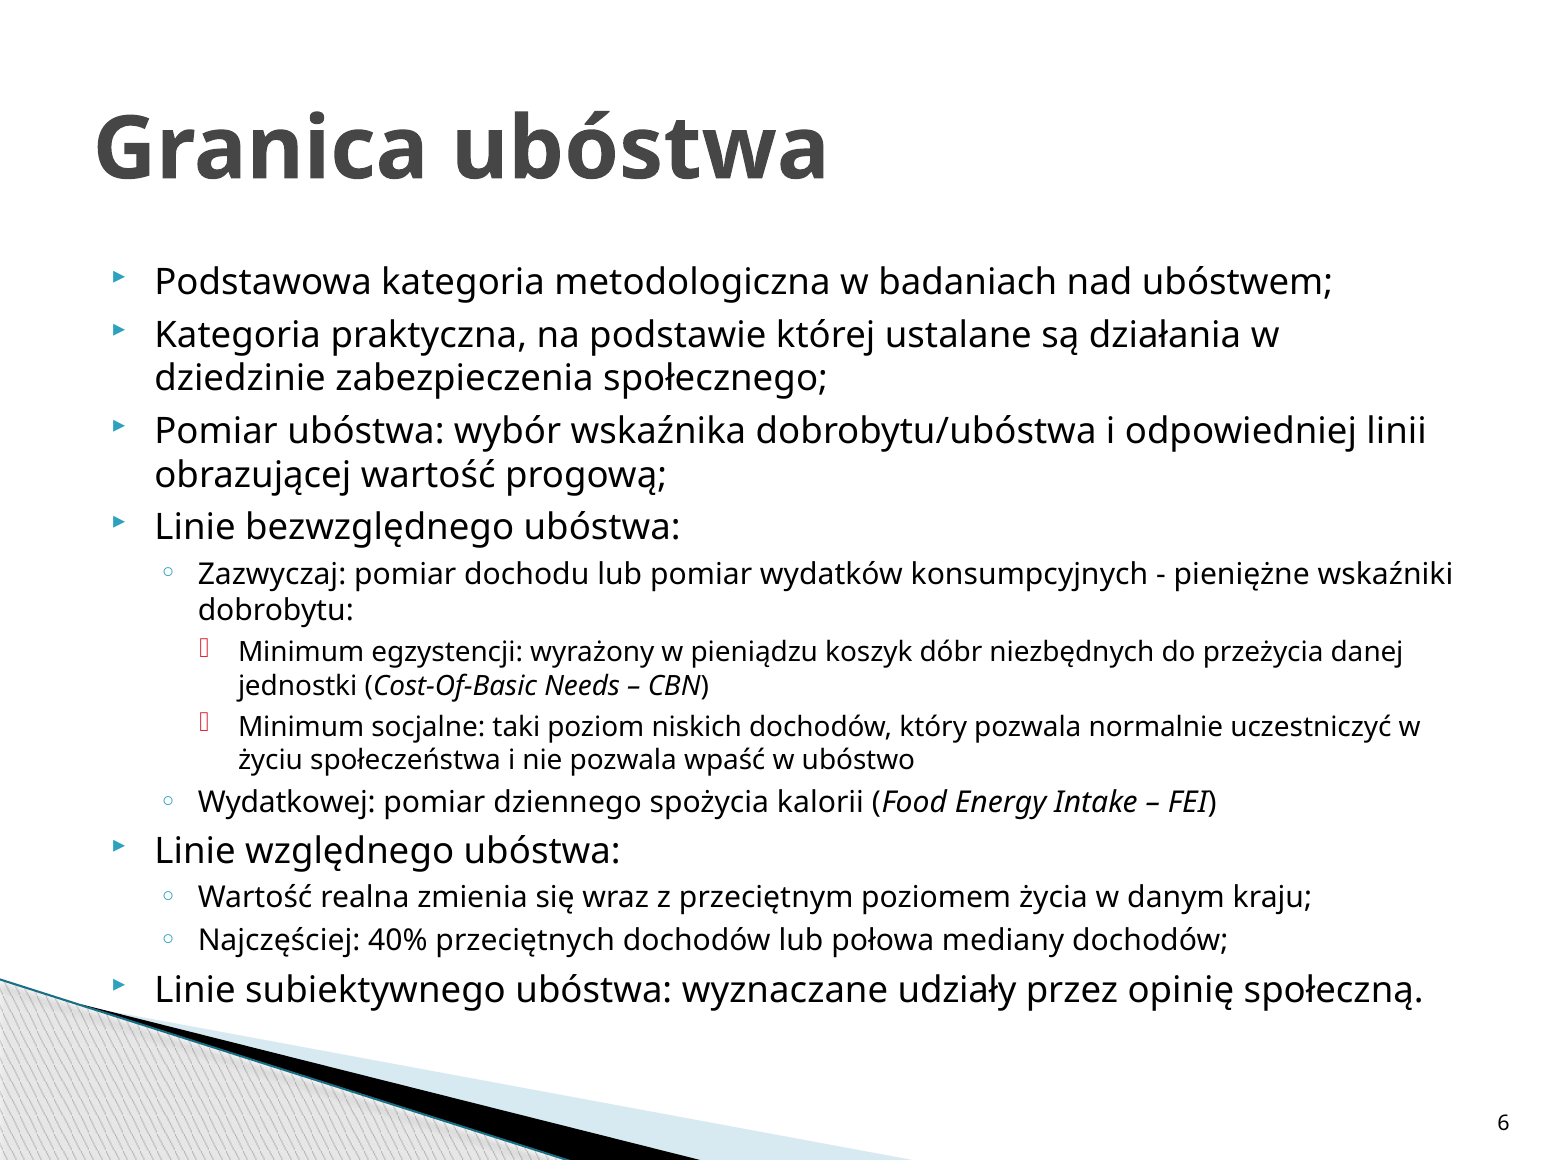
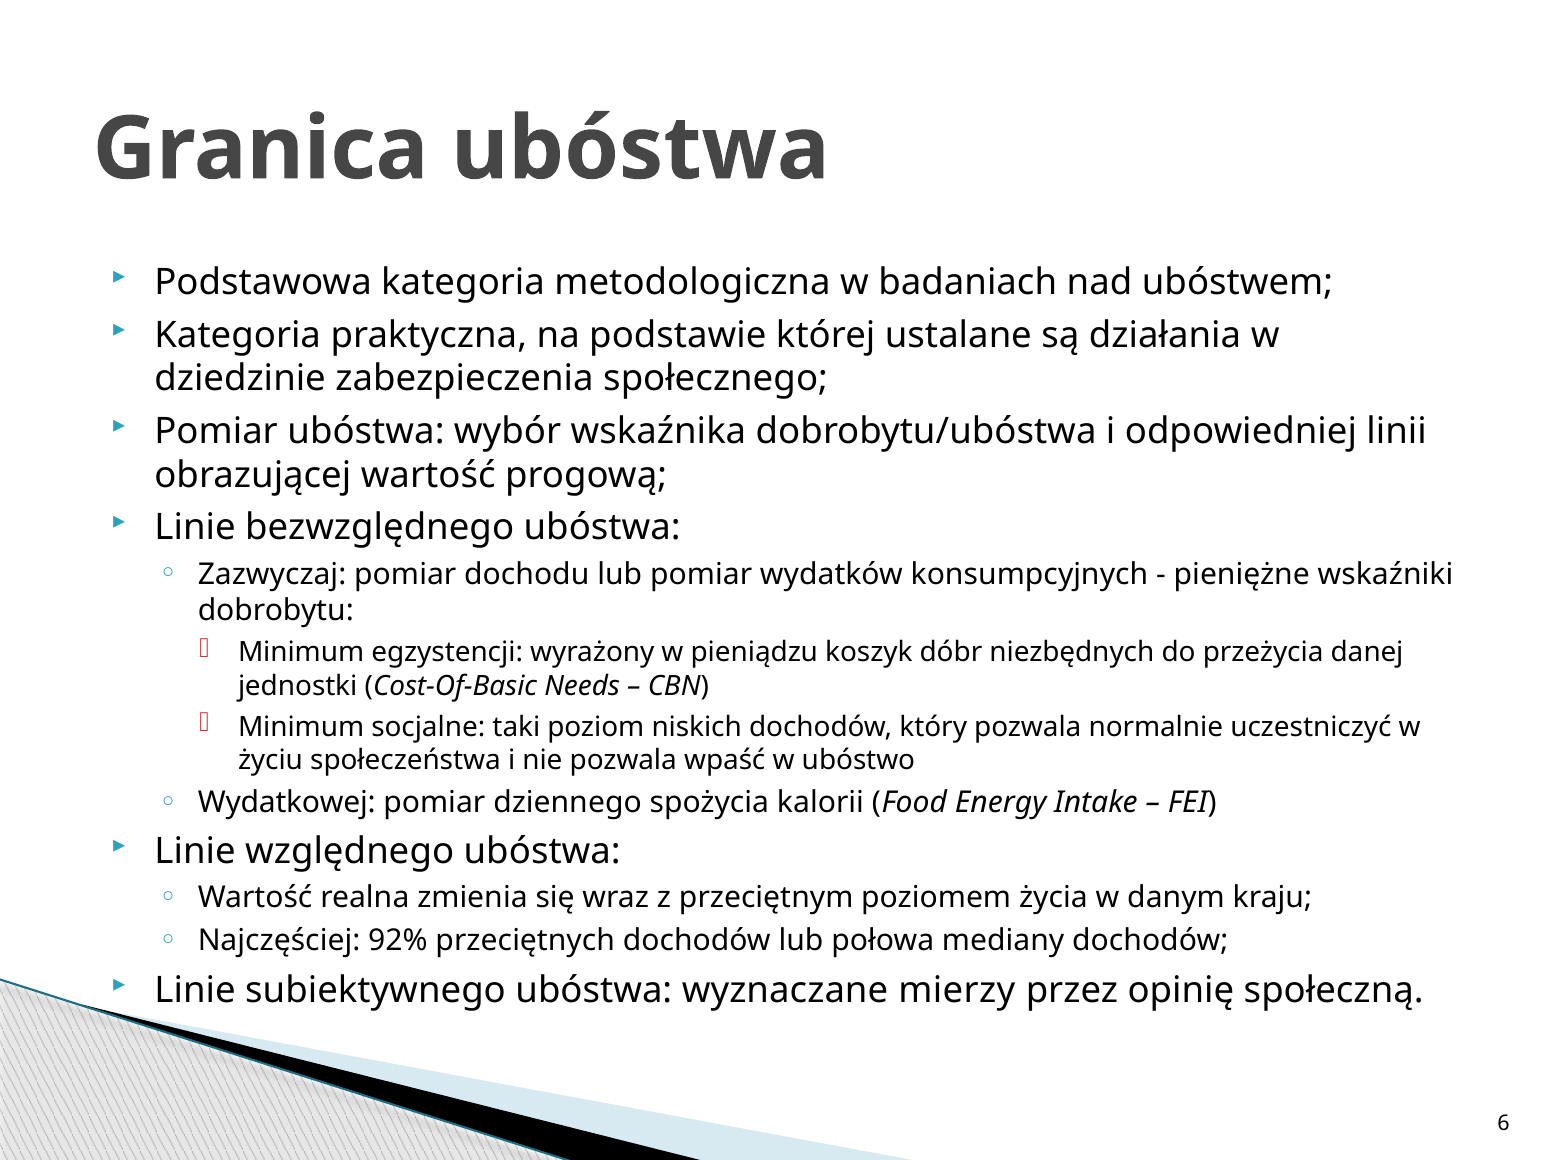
40%: 40% -> 92% (398, 941)
udziały: udziały -> mierzy (957, 990)
